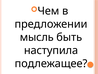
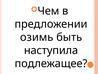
мысль: мысль -> озимь (37, 37)
